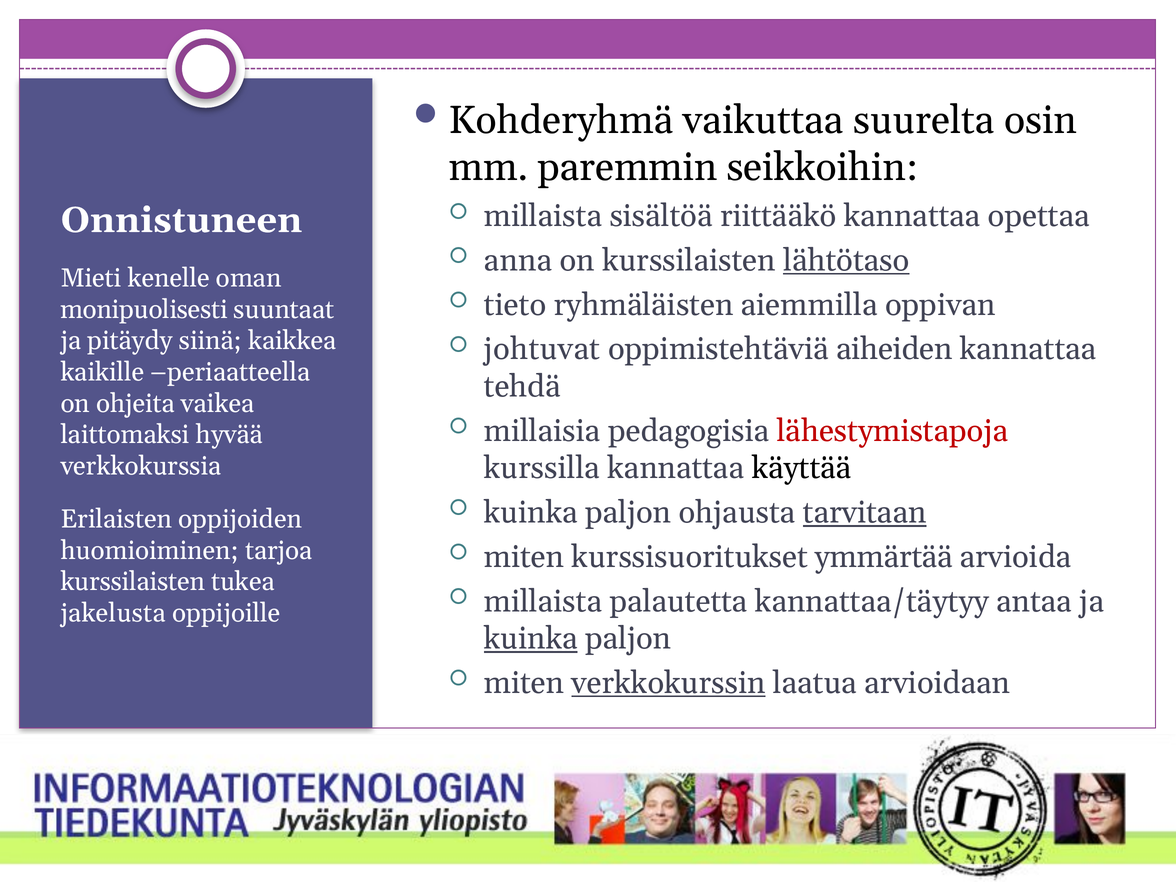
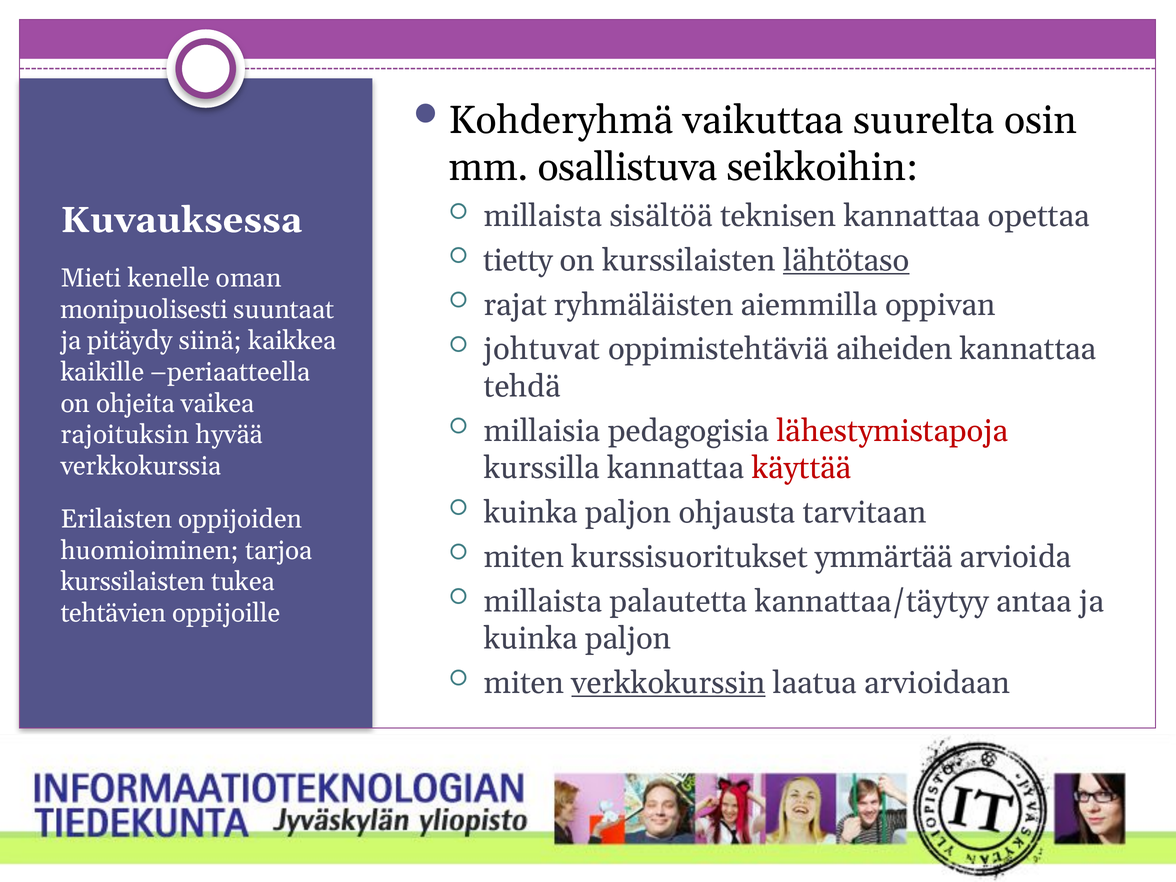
paremmin: paremmin -> osallistuva (627, 167)
riittääkö: riittääkö -> teknisen (778, 216)
Onnistuneen: Onnistuneen -> Kuvauksessa (181, 220)
anna: anna -> tietty (518, 260)
tieto: tieto -> rajat (515, 305)
laittomaksi: laittomaksi -> rajoituksin (125, 435)
käyttää colour: black -> red (802, 468)
tarvitaan underline: present -> none (865, 512)
jakelusta: jakelusta -> tehtävien (113, 613)
kuinka underline: present -> none (531, 639)
